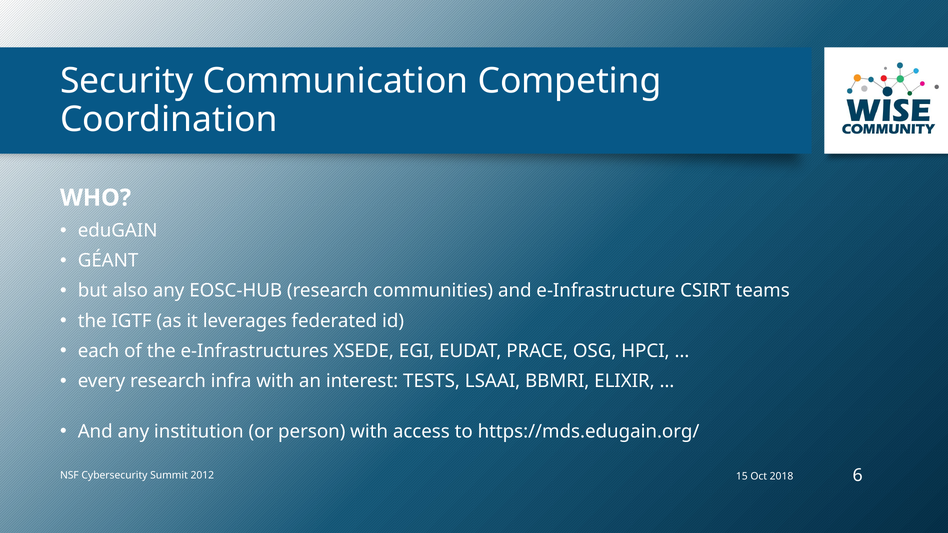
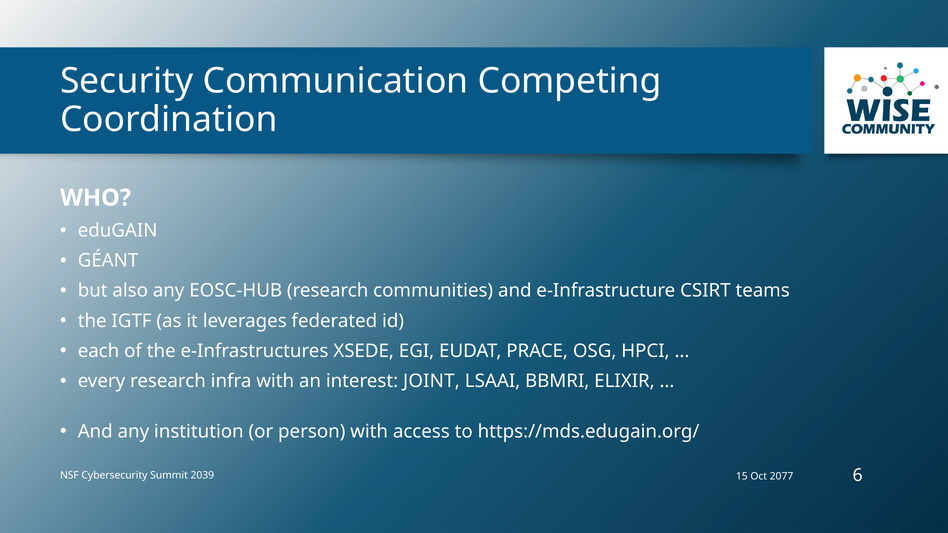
TESTS: TESTS -> JOINT (431, 381)
2012: 2012 -> 2039 (202, 476)
2018: 2018 -> 2077 (782, 476)
